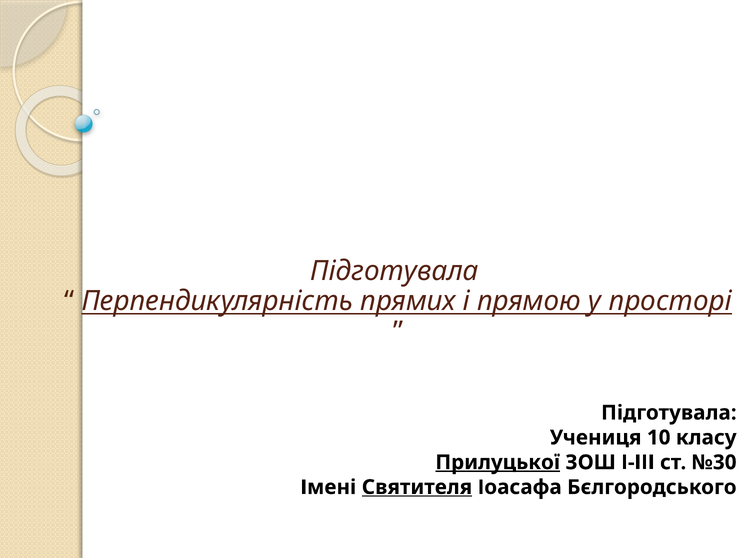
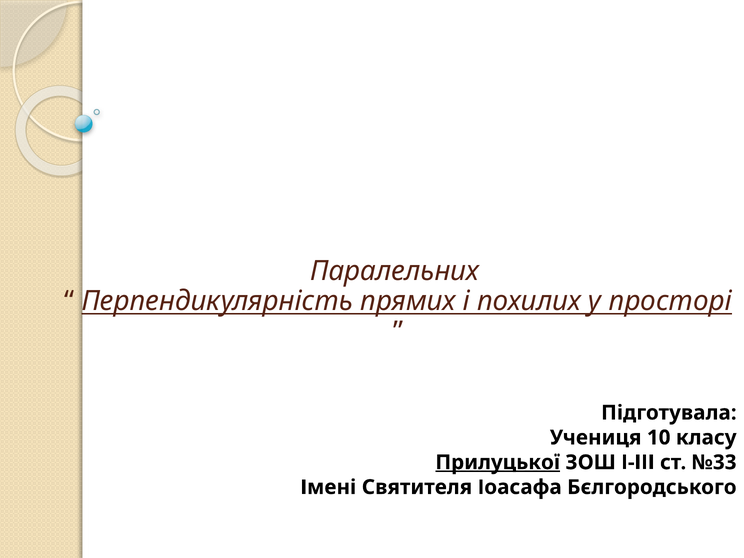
Підготувала: Підготувала -> Паралельних (395, 271)
прямою: прямою -> похилих (529, 301)
№30: №30 -> №33 (714, 462)
Святителя underline: present -> none (417, 487)
